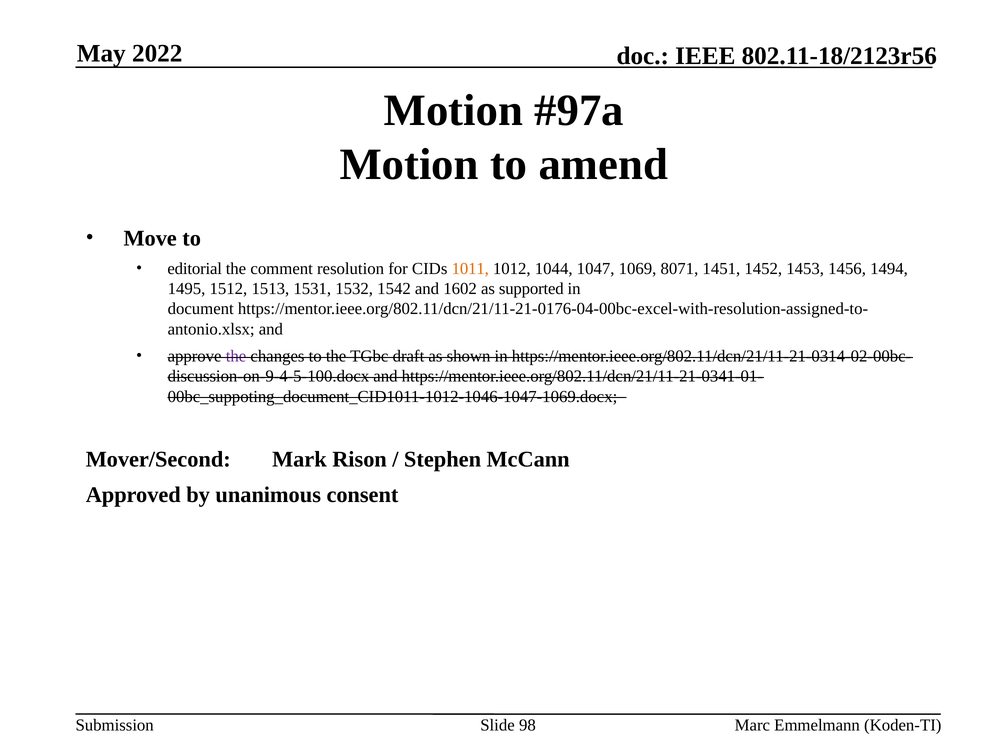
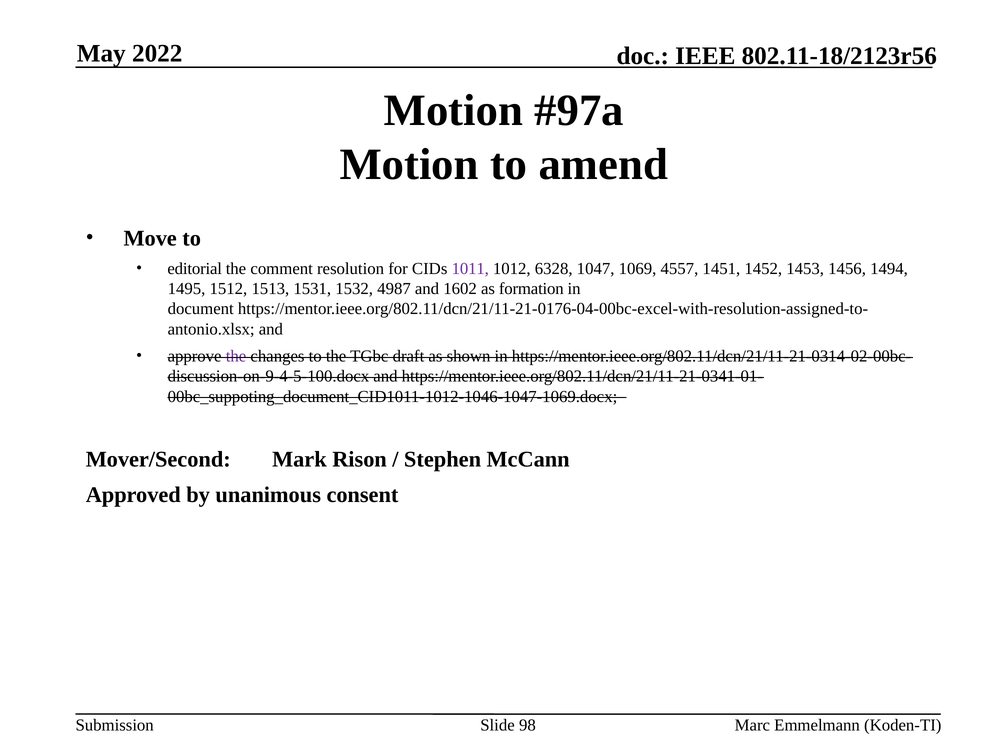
1011 colour: orange -> purple (470, 269)
1044: 1044 -> 6328 (554, 269)
8071: 8071 -> 4557 (679, 269)
1542: 1542 -> 4987 (394, 289)
supported: supported -> formation (531, 289)
